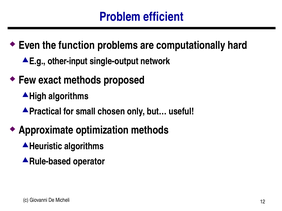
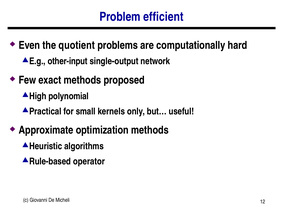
function: function -> quotient (77, 45)
algorithms: algorithms -> polynomial (69, 96)
chosen: chosen -> kernels (111, 112)
